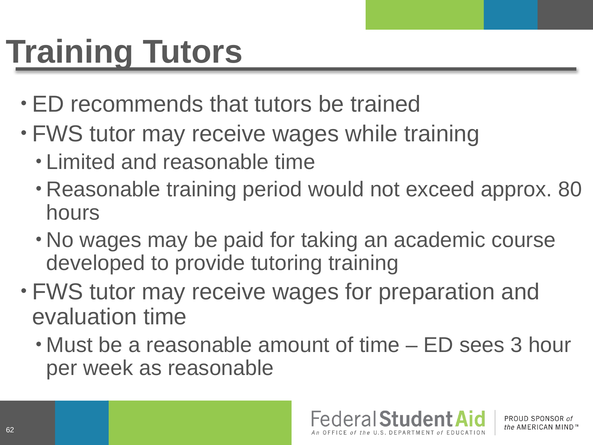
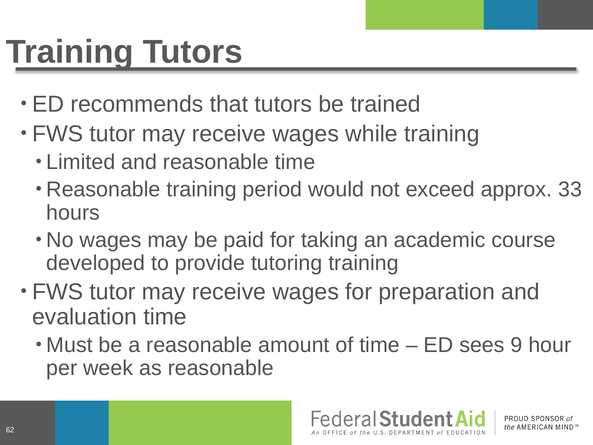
80: 80 -> 33 (570, 189)
3: 3 -> 9 (517, 345)
